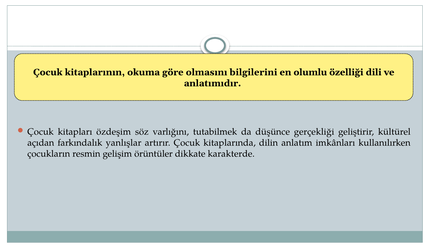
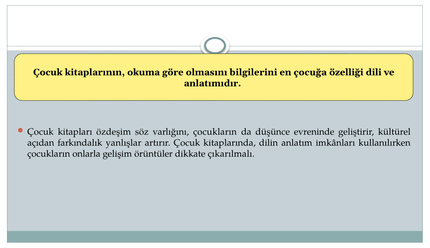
olumlu: olumlu -> çocuğa (310, 72)
varlığını tutabilmek: tutabilmek -> çocukların (215, 132)
gerçekliği: gerçekliği -> evreninde (314, 132)
resmin: resmin -> onlarla (86, 154)
karakterde: karakterde -> çıkarılmalı (231, 154)
